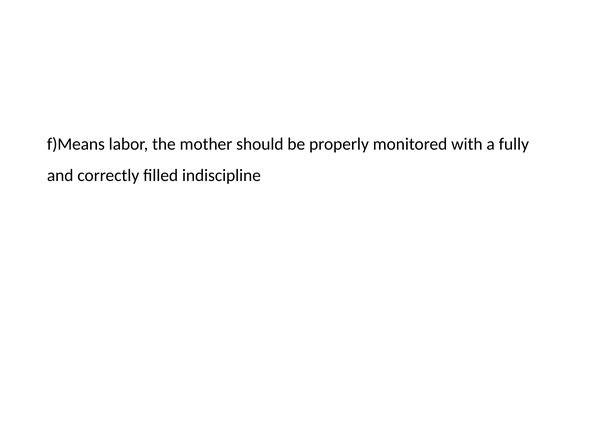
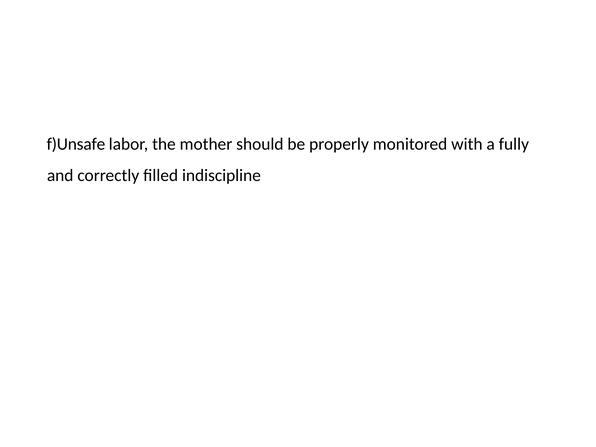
f)Means: f)Means -> f)Unsafe (76, 144)
